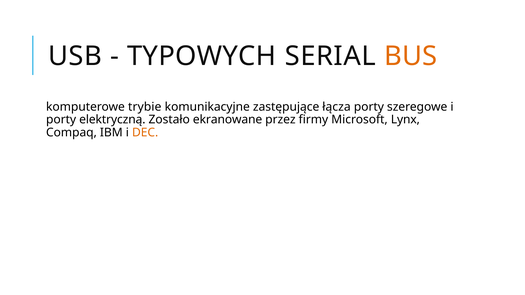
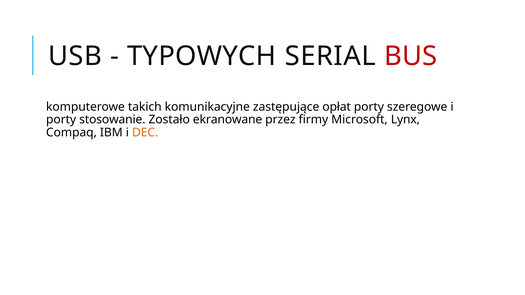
BUS colour: orange -> red (411, 56)
trybie: trybie -> takich (145, 107)
łącza: łącza -> opłat (337, 107)
elektryczną: elektryczną -> stosowanie (112, 120)
